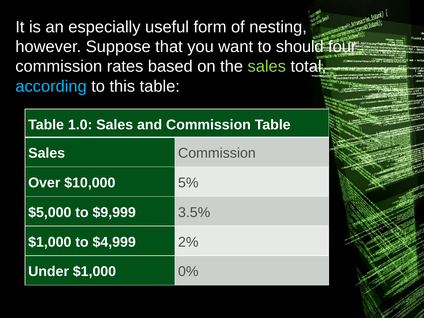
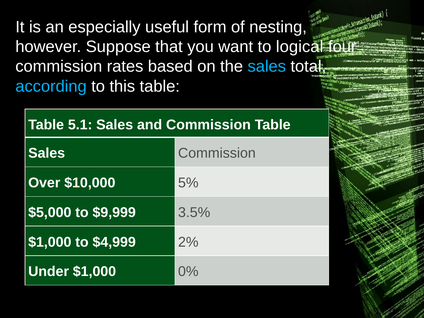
should: should -> logical (300, 47)
sales colour: light green -> light blue (267, 67)
1.0: 1.0 -> 5.1 (80, 125)
